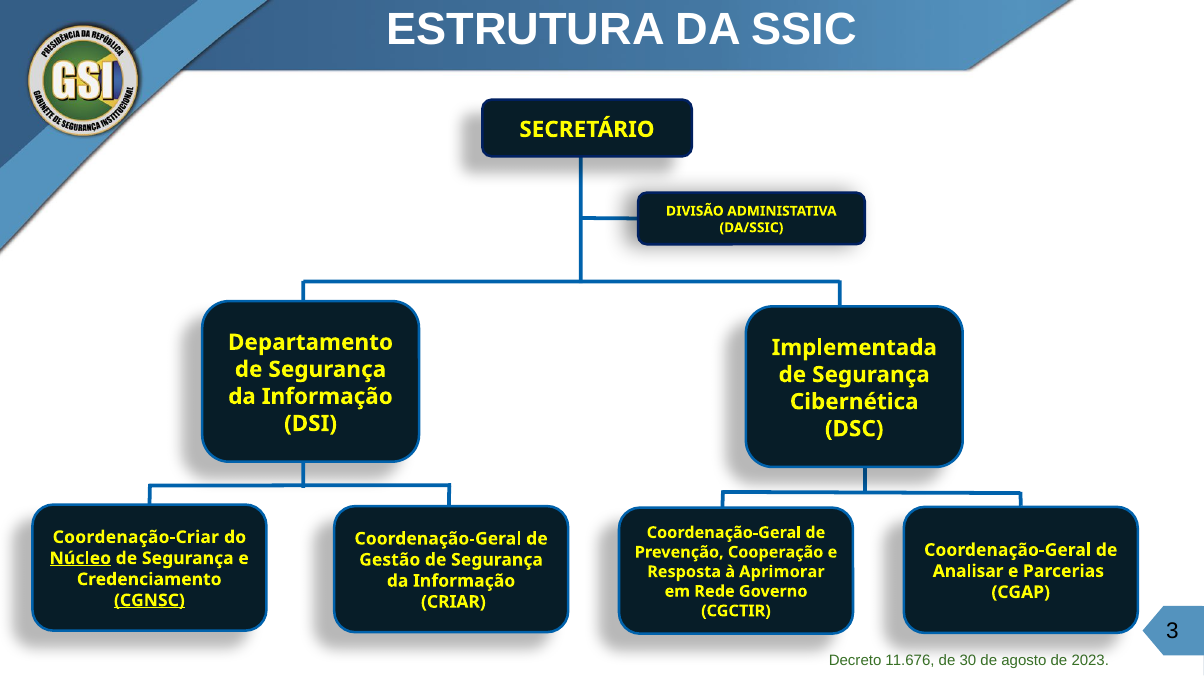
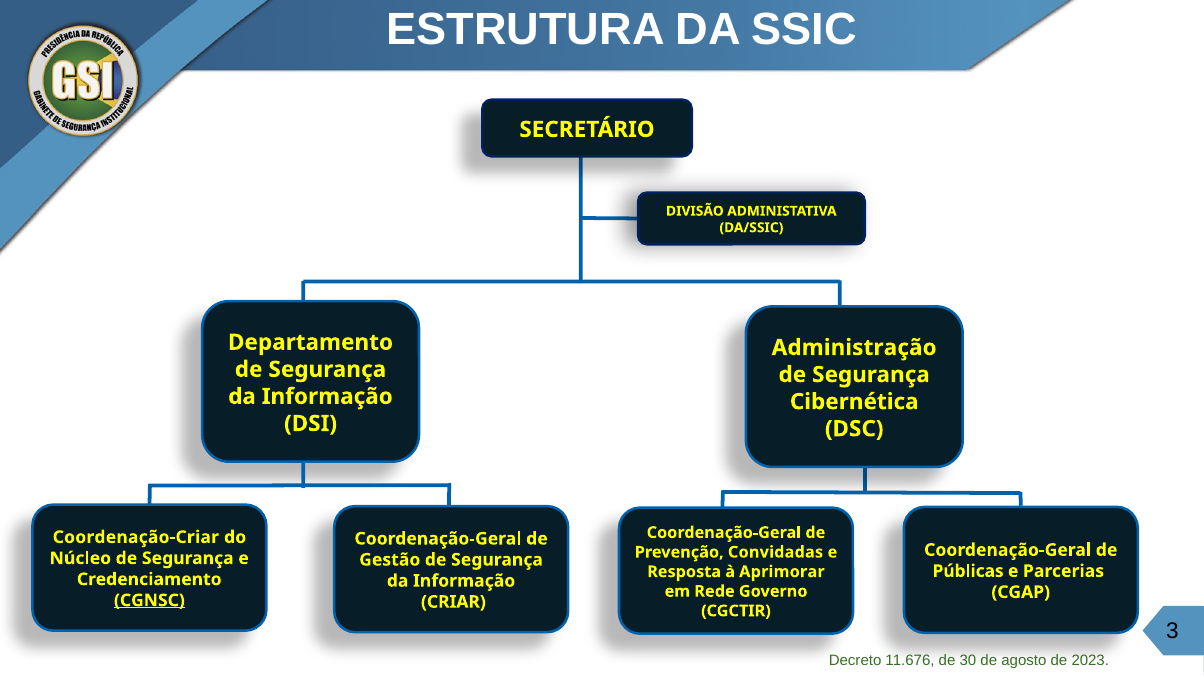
Implementada: Implementada -> Administração (854, 348)
Cooperação: Cooperação -> Convidadas (775, 552)
Núcleo underline: present -> none (80, 558)
Analisar: Analisar -> Públicas (968, 571)
